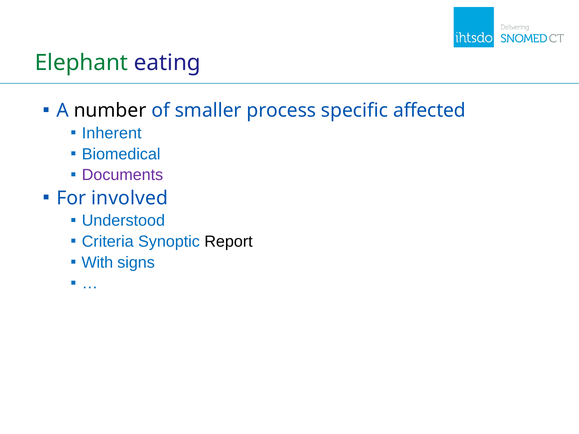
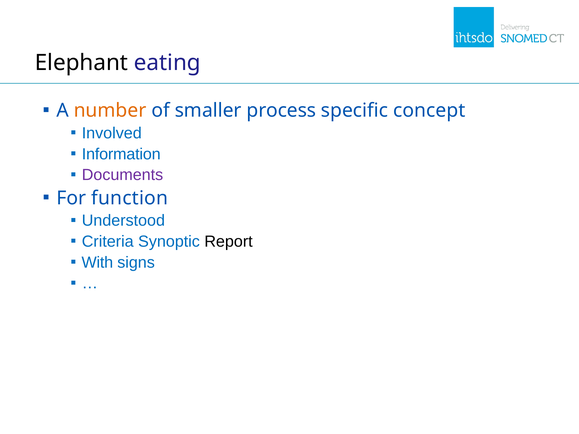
Elephant colour: green -> black (81, 63)
number colour: black -> orange (110, 111)
affected: affected -> concept (429, 111)
Inherent: Inherent -> Involved (112, 133)
Biomedical: Biomedical -> Information (121, 154)
involved: involved -> function (130, 198)
